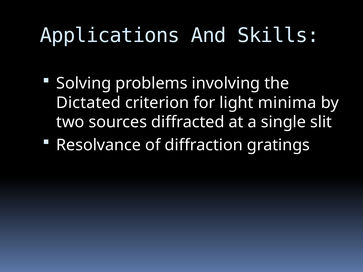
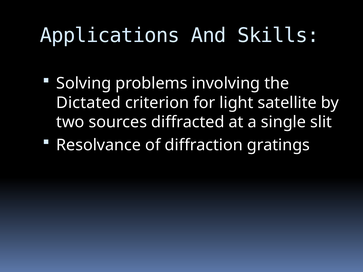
minima: minima -> satellite (287, 103)
